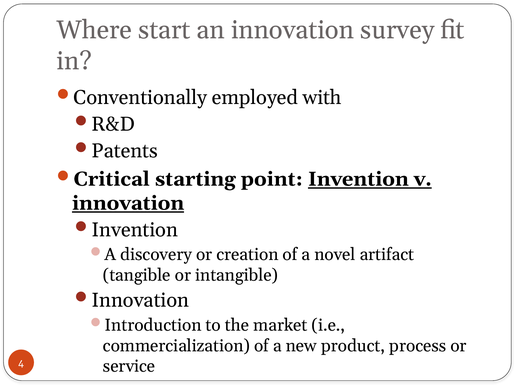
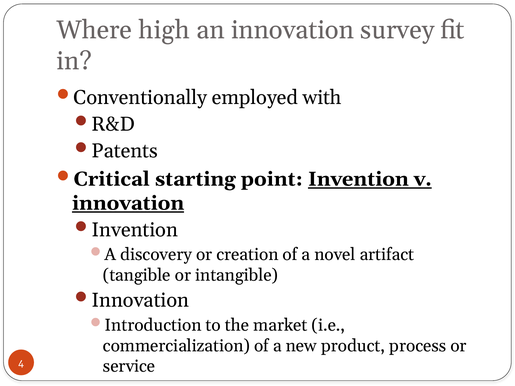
start: start -> high (164, 30)
